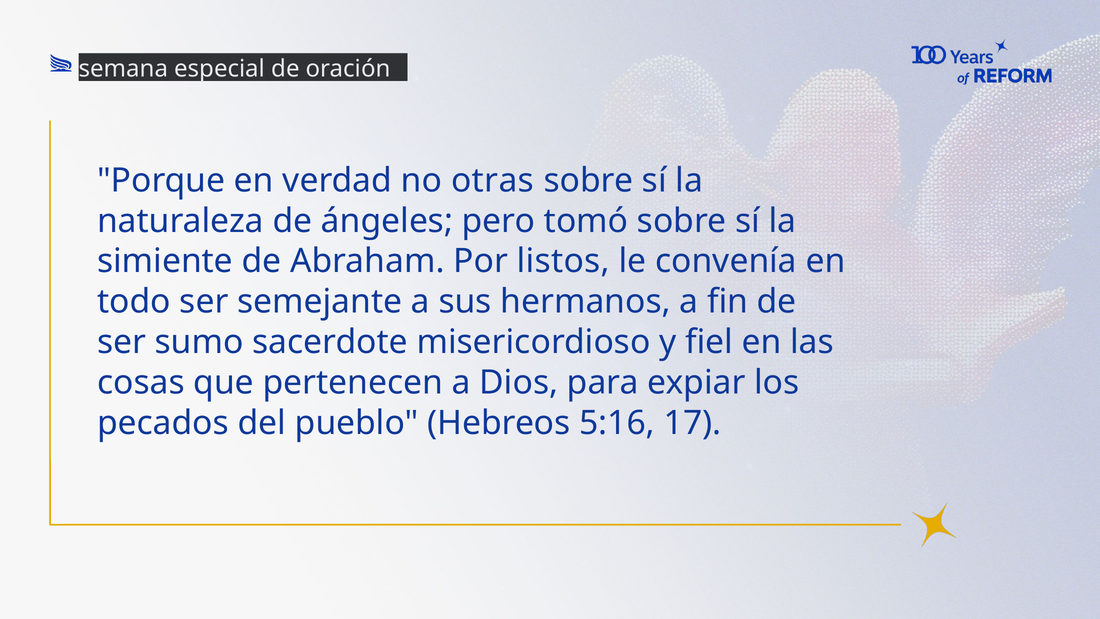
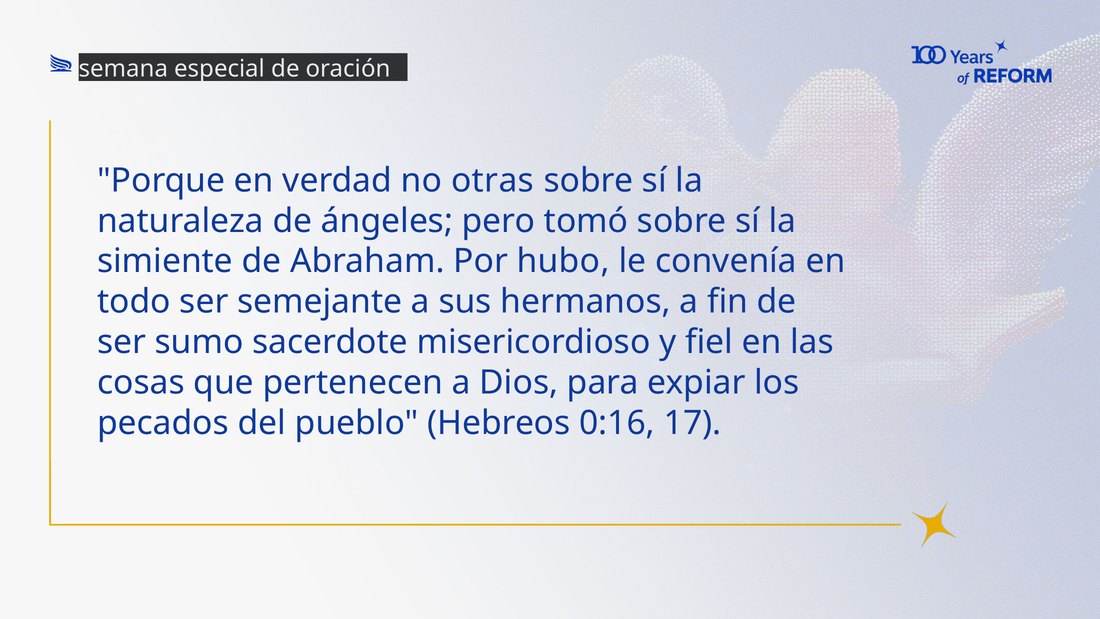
listos: listos -> hubo (563, 261)
5:16: 5:16 -> 0:16 (617, 423)
